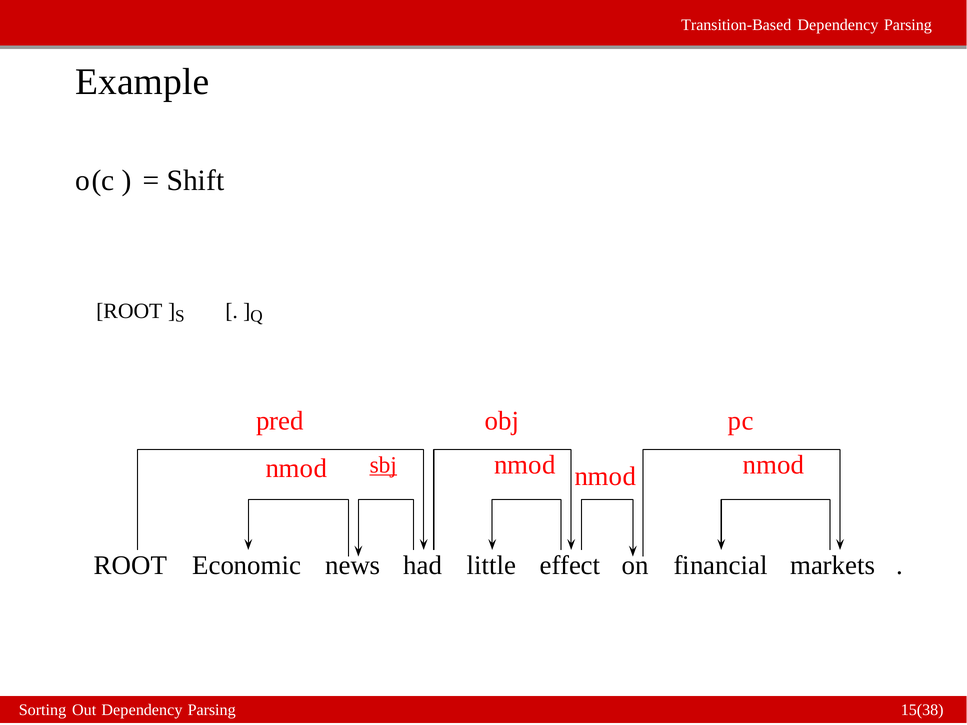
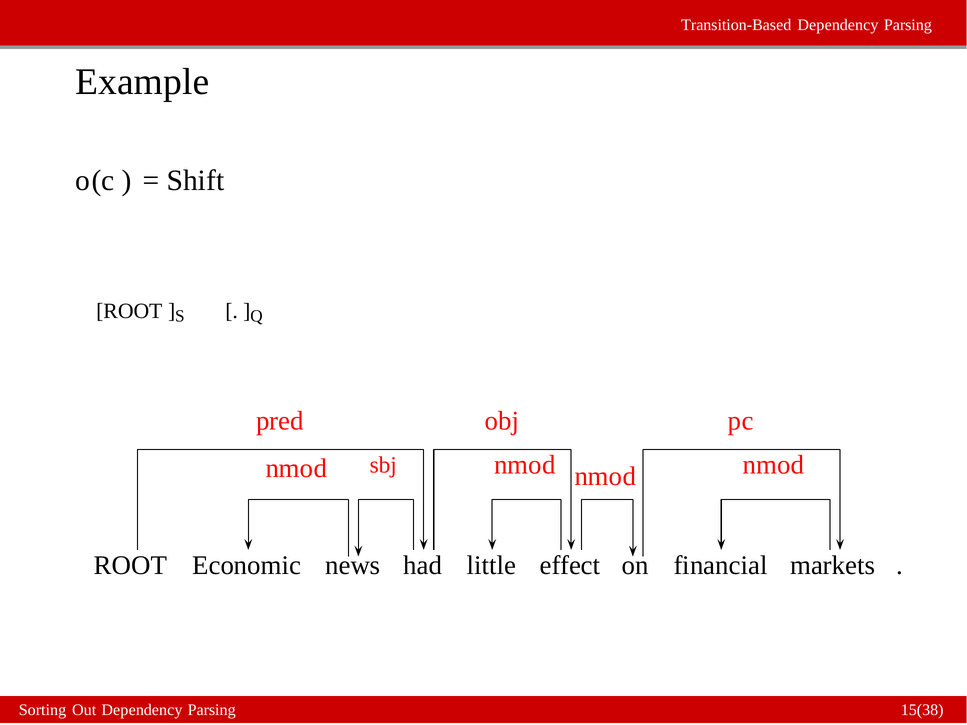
sbj underline: present -> none (383, 465)
